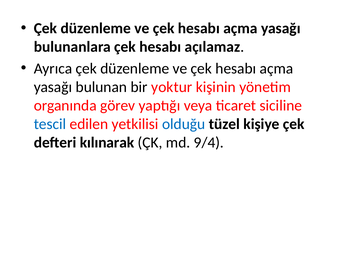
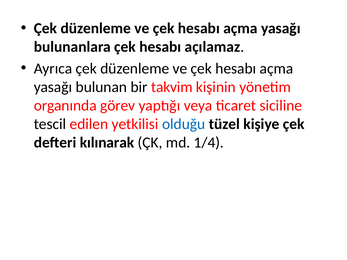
yoktur: yoktur -> takvim (172, 87)
tescil colour: blue -> black (50, 124)
9/4: 9/4 -> 1/4 (209, 143)
